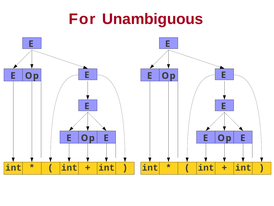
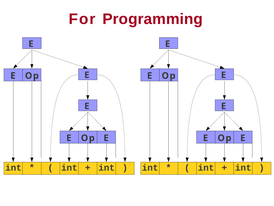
Unambiguous: Unambiguous -> Programming (153, 19)
